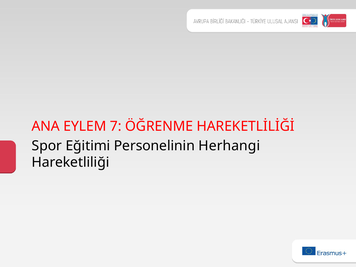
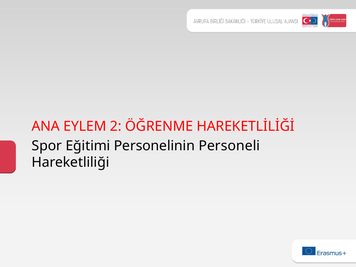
7: 7 -> 2 (116, 126)
Herhangi: Herhangi -> Personeli (229, 146)
